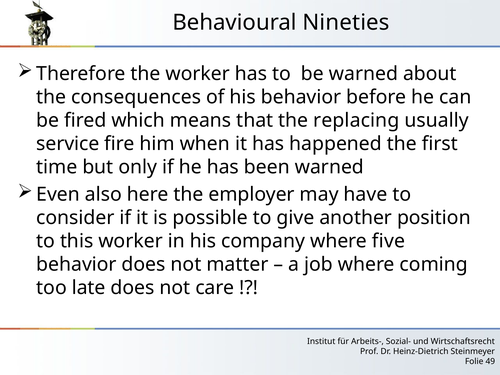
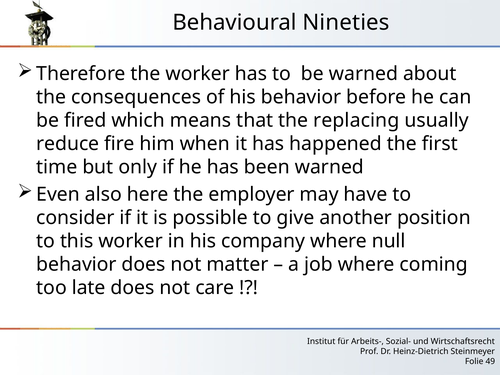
service: service -> reduce (68, 144)
five: five -> null (389, 241)
